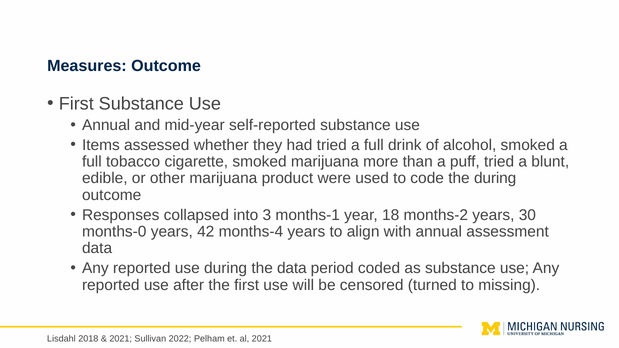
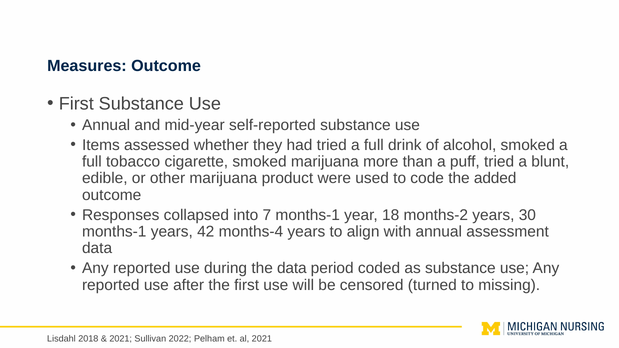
the during: during -> added (495, 178)
3: 3 -> 7 (267, 215)
months-0: months-0 -> months-1 (114, 232)
